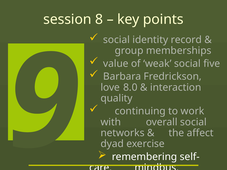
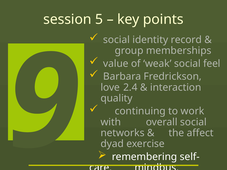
8: 8 -> 5 (99, 19)
five: five -> feel (212, 64)
8.0: 8.0 -> 2.4 (130, 87)
